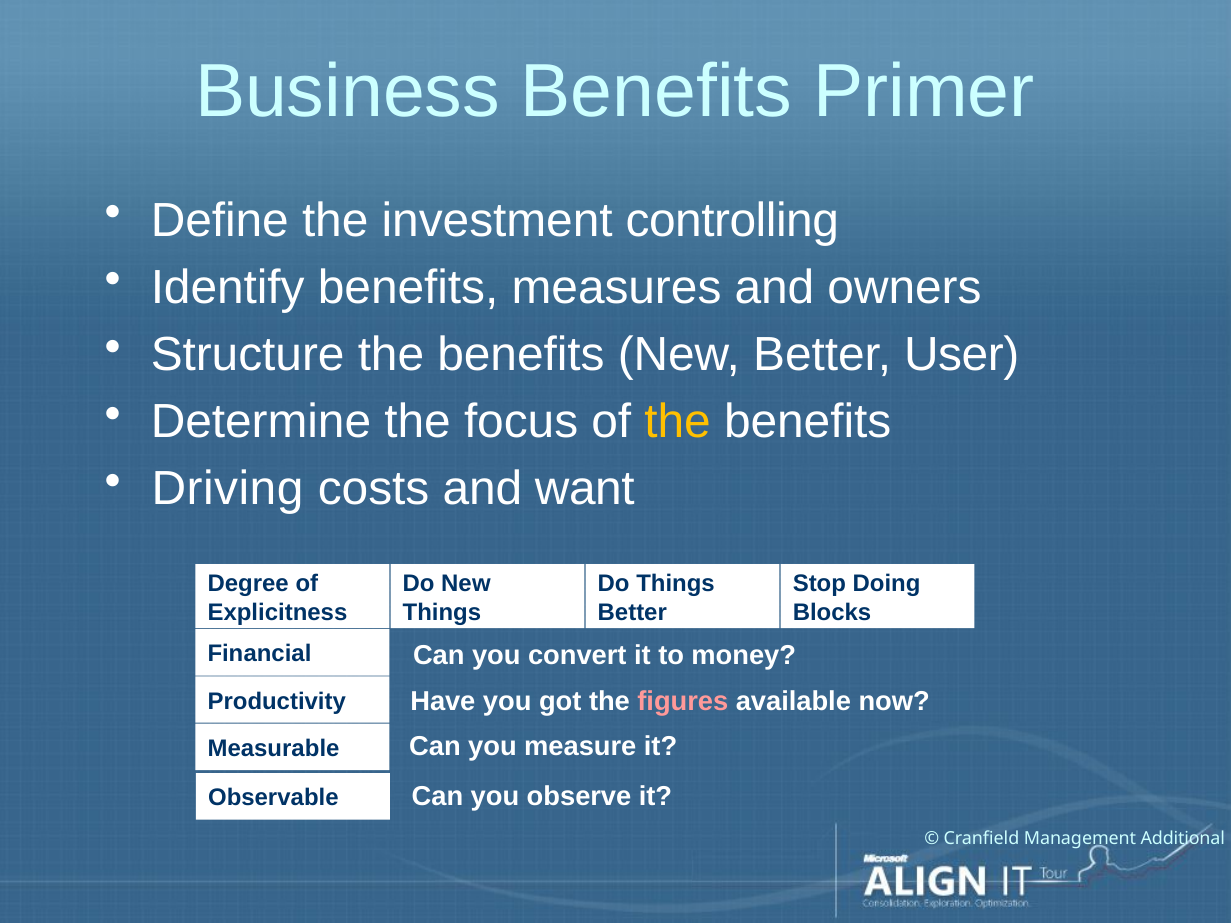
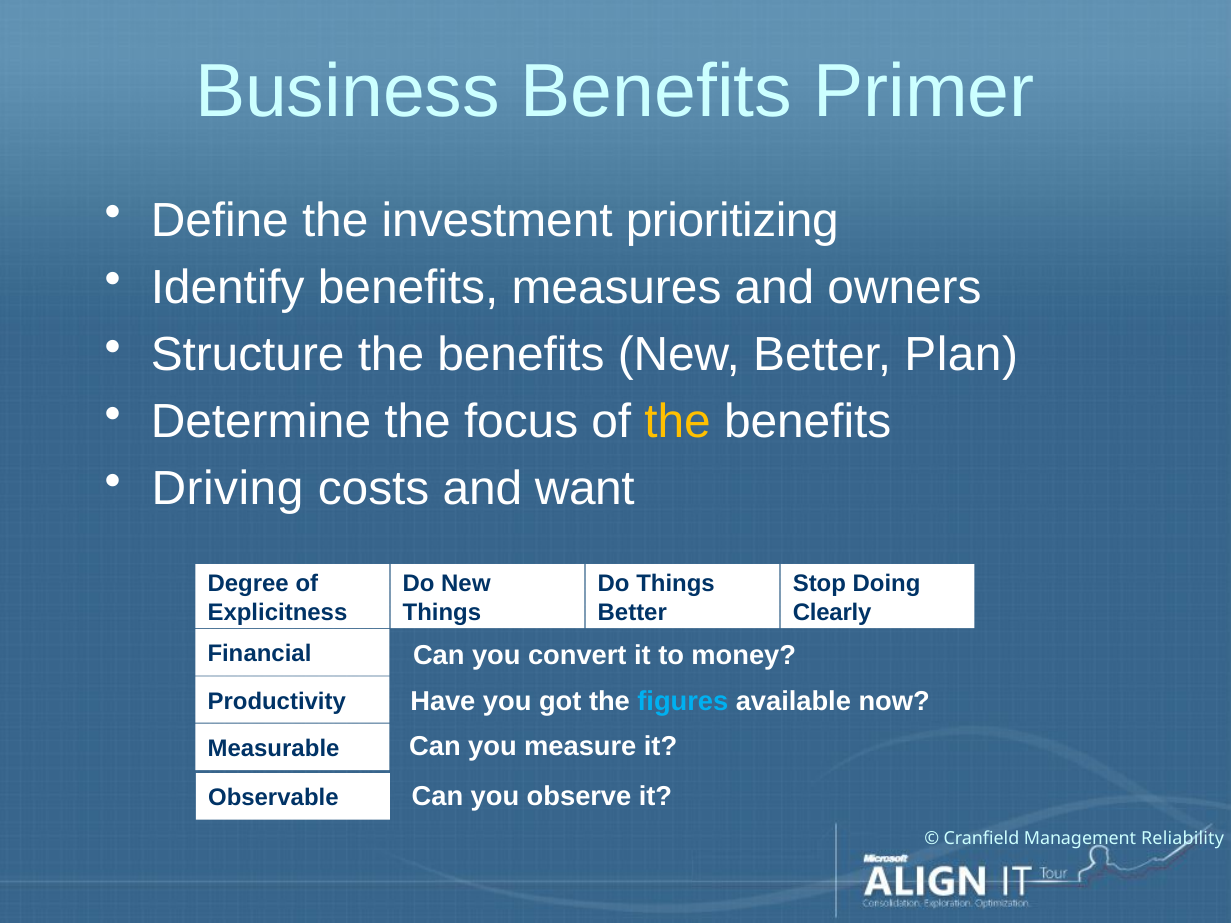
controlling: controlling -> prioritizing (732, 221)
User: User -> Plan (961, 355)
Blocks: Blocks -> Clearly (832, 612)
figures colour: pink -> light blue (683, 702)
Additional: Additional -> Reliability (1183, 839)
